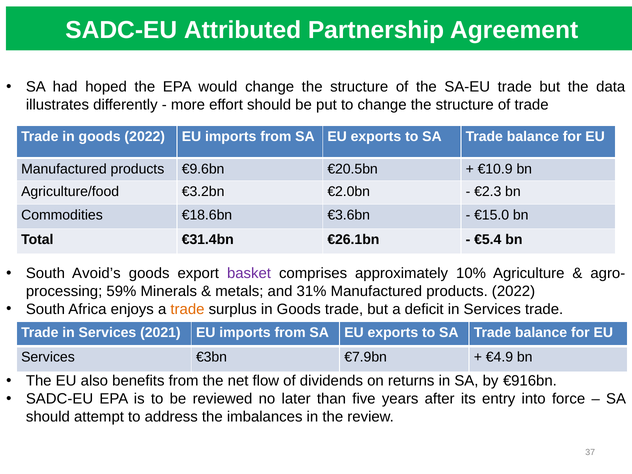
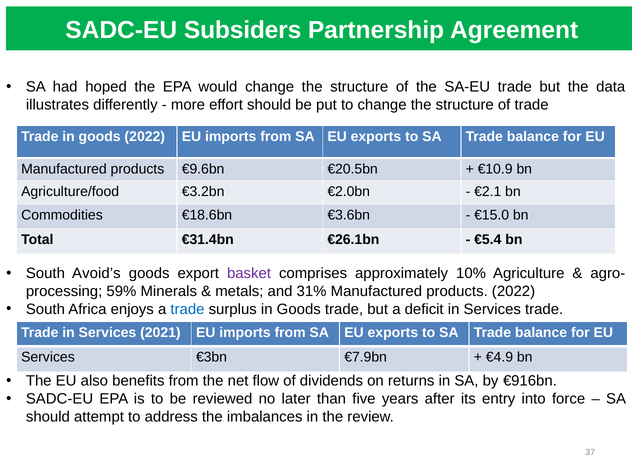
Attributed: Attributed -> Subsiders (243, 30)
€2.3: €2.3 -> €2.1 (488, 192)
trade colour: orange -> blue (187, 309)
